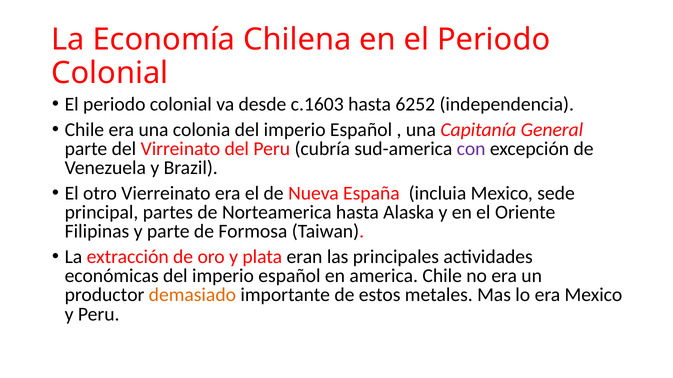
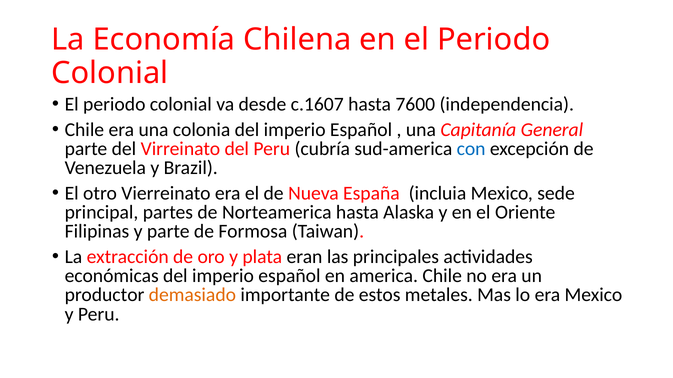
c.1603: c.1603 -> c.1607 (317, 105)
6252: 6252 -> 7600 (415, 105)
con colour: purple -> blue (471, 149)
